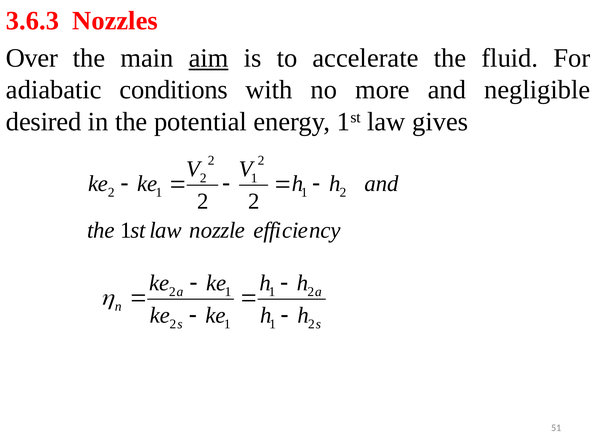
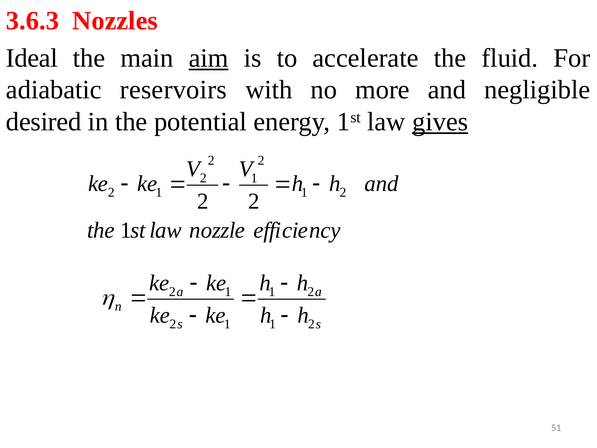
Over: Over -> Ideal (32, 58)
conditions: conditions -> reservoirs (173, 90)
gives underline: none -> present (440, 122)
